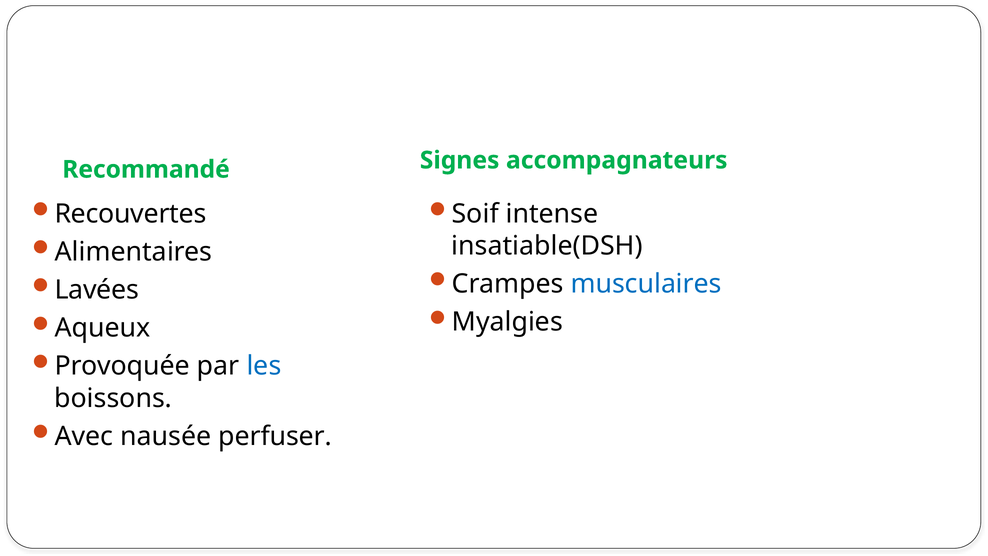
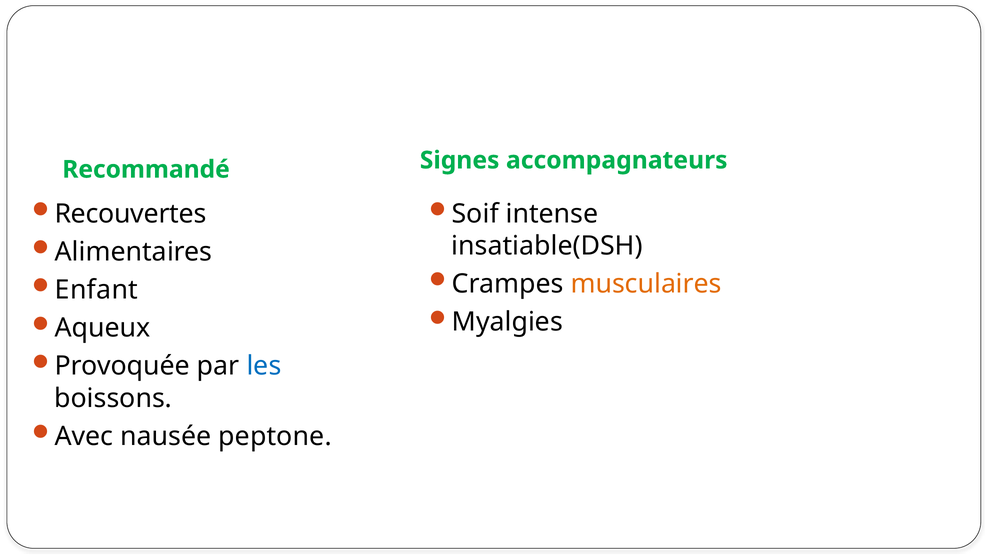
musculaires colour: blue -> orange (646, 284)
Lavées: Lavées -> Enfant (96, 290)
perfuser: perfuser -> peptone (275, 436)
